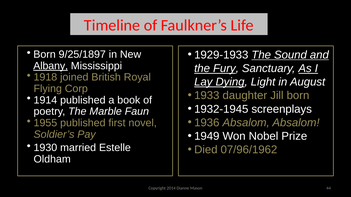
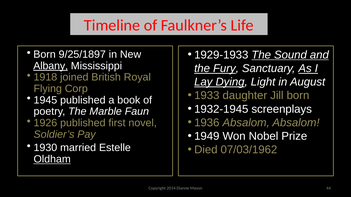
1914: 1914 -> 1945 (45, 100)
1955: 1955 -> 1926 (45, 123)
07/96/1962: 07/96/1962 -> 07/03/1962 (249, 150)
Oldham underline: none -> present (52, 160)
